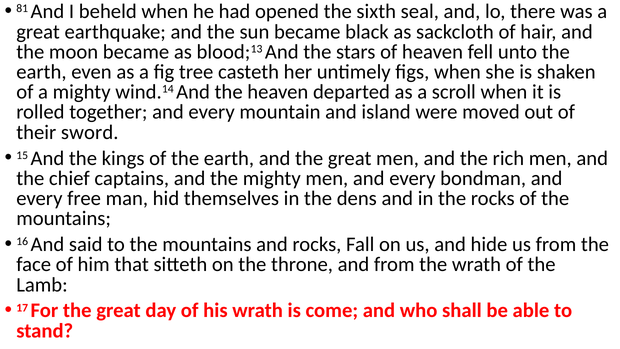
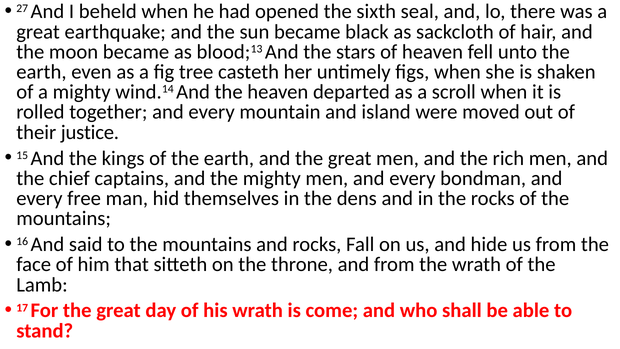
81: 81 -> 27 (22, 9)
sword: sword -> justice (90, 132)
